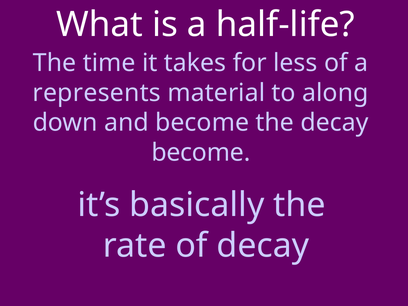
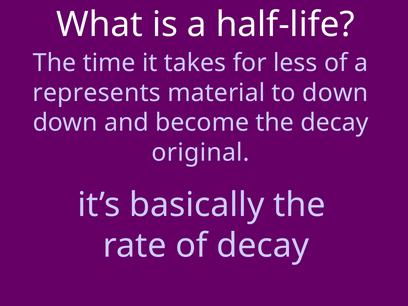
to along: along -> down (335, 93)
become: become -> original (201, 153)
